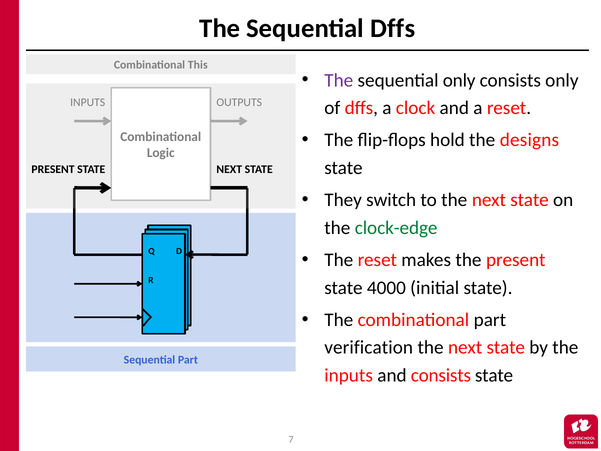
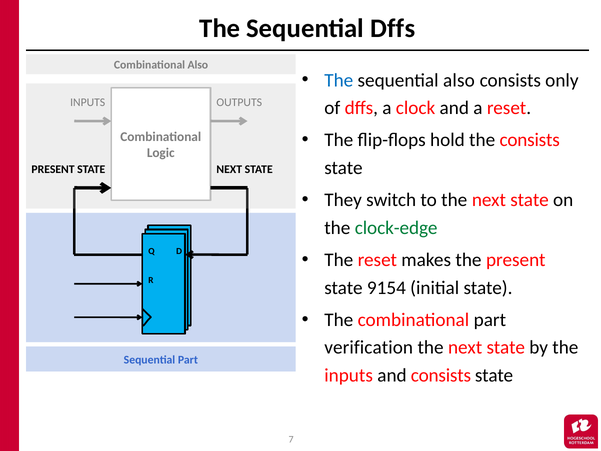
Combinational This: This -> Also (198, 65)
The colour: purple -> blue (339, 80)
sequential only: only -> also (459, 80)
the designs: designs -> consists (530, 140)
4000: 4000 -> 9154 (386, 288)
